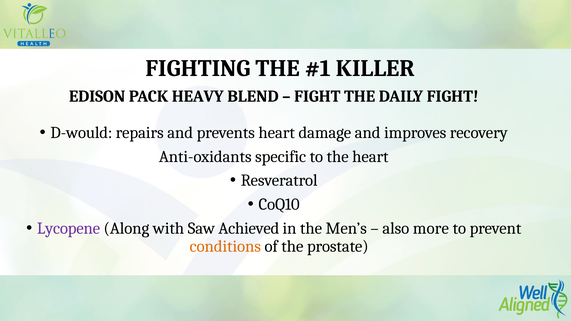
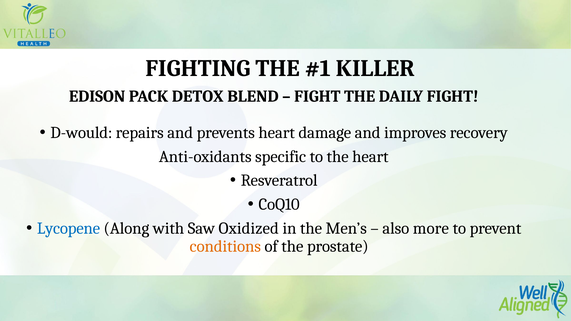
HEAVY: HEAVY -> DETOX (198, 97)
Lycopene colour: purple -> blue (69, 228)
Achieved: Achieved -> Oxidized (249, 228)
